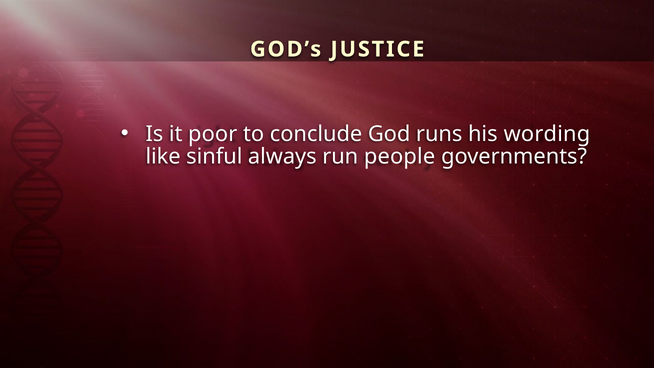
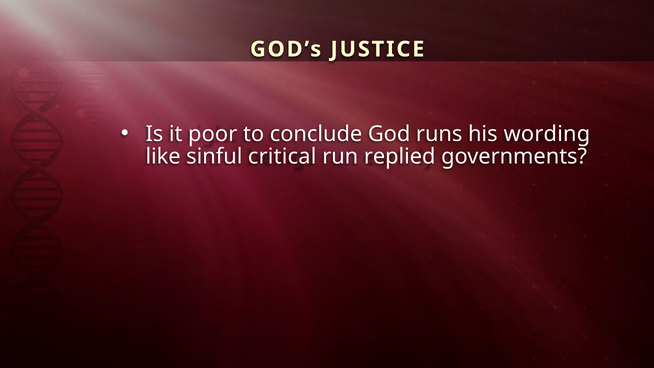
always: always -> critical (282, 157)
people: people -> replied (400, 157)
